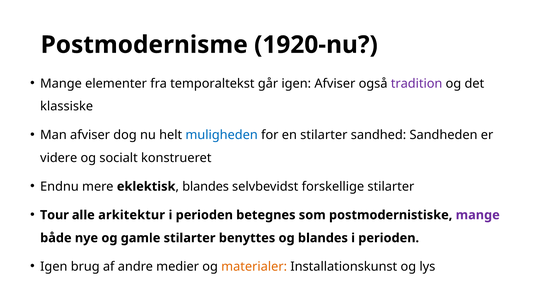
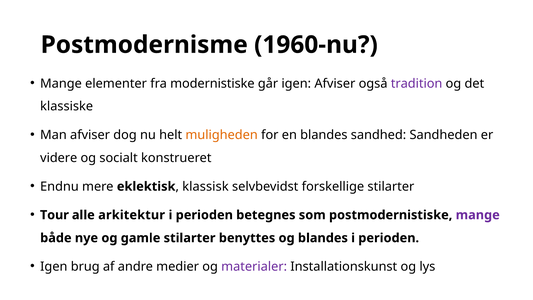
1920-nu: 1920-nu -> 1960-nu (316, 45)
temporaltekst: temporaltekst -> modernistiske (212, 83)
muligheden colour: blue -> orange (222, 135)
en stilarter: stilarter -> blandes (324, 135)
blandes: blandes -> klassisk (205, 186)
materialer colour: orange -> purple (254, 266)
